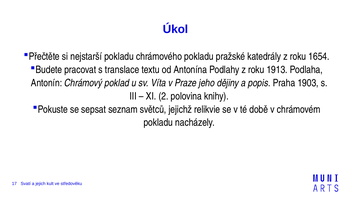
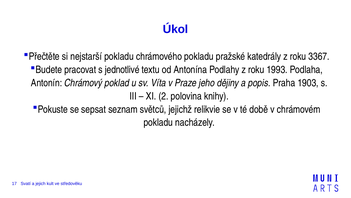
1654: 1654 -> 3367 (319, 56)
translace: translace -> jednotlivé (122, 70)
1913: 1913 -> 1993 (277, 70)
